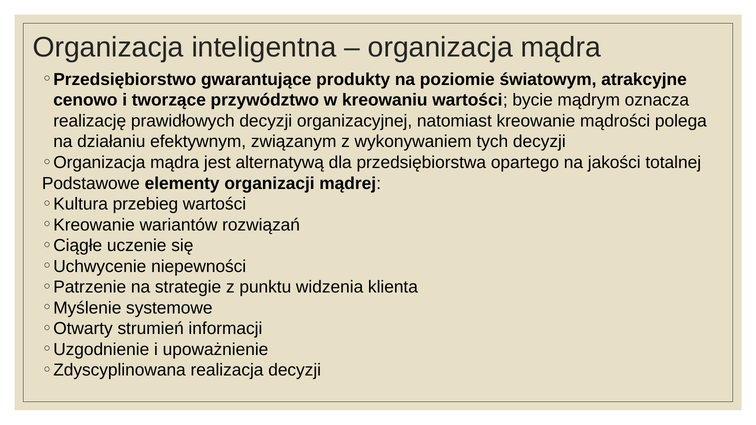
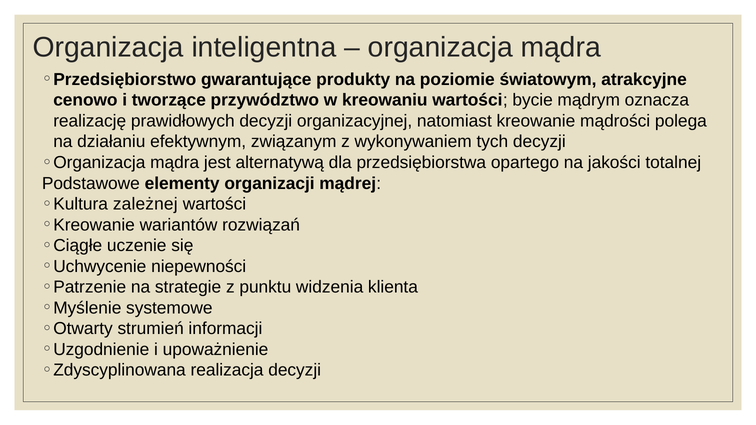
przebieg: przebieg -> zależnej (145, 204)
